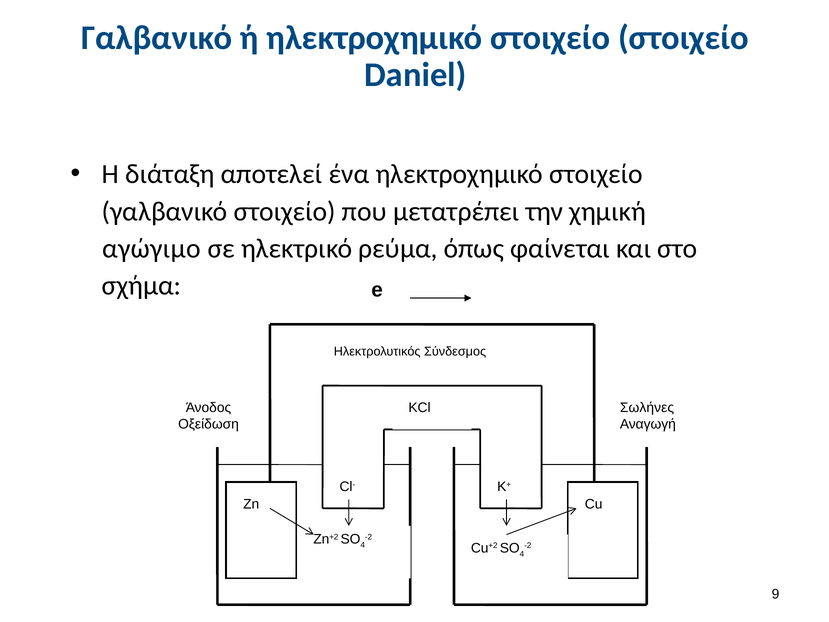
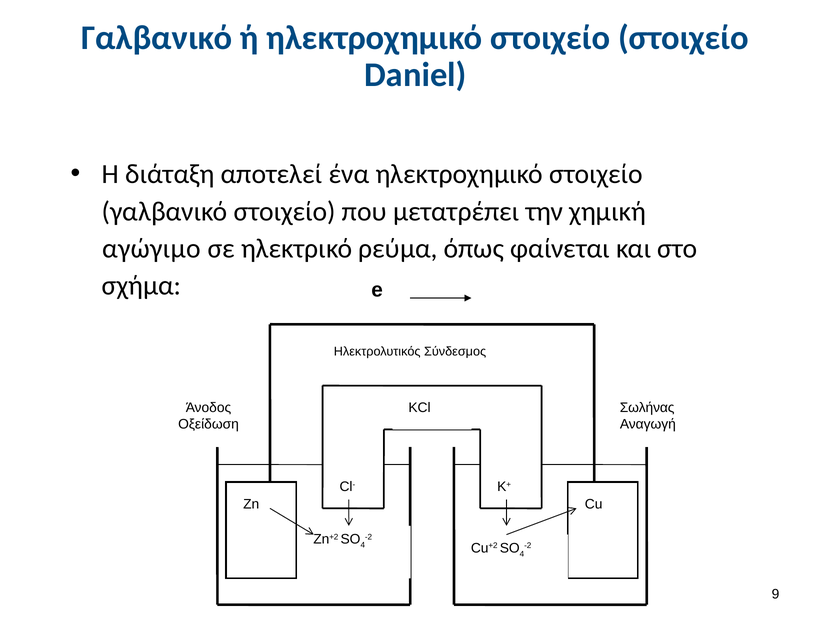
Σωλήνες: Σωλήνες -> Σωλήνας (647, 408)
